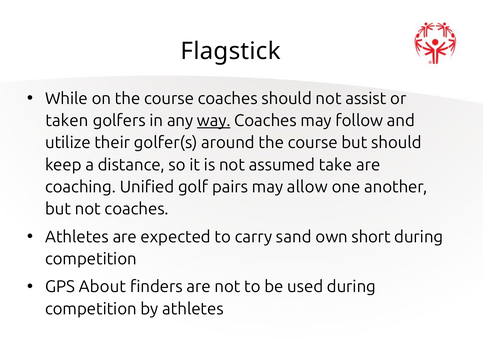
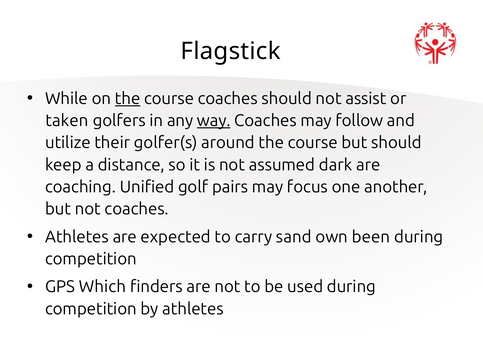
the underline: none -> present (128, 99)
take: take -> dark (336, 165)
allow: allow -> focus (307, 187)
short: short -> been (371, 237)
About: About -> Which (102, 287)
